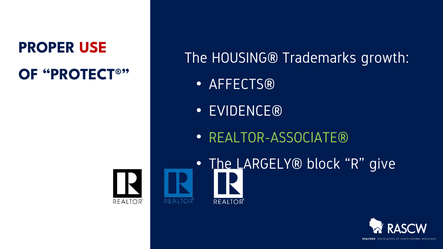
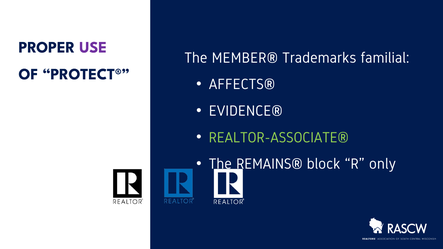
USE colour: red -> purple (93, 47)
HOUSING®: HOUSING® -> MEMBER® (245, 58)
growth: growth -> familial (385, 58)
LARGELY®: LARGELY® -> REMAINS® (269, 164)
give: give -> only (382, 164)
